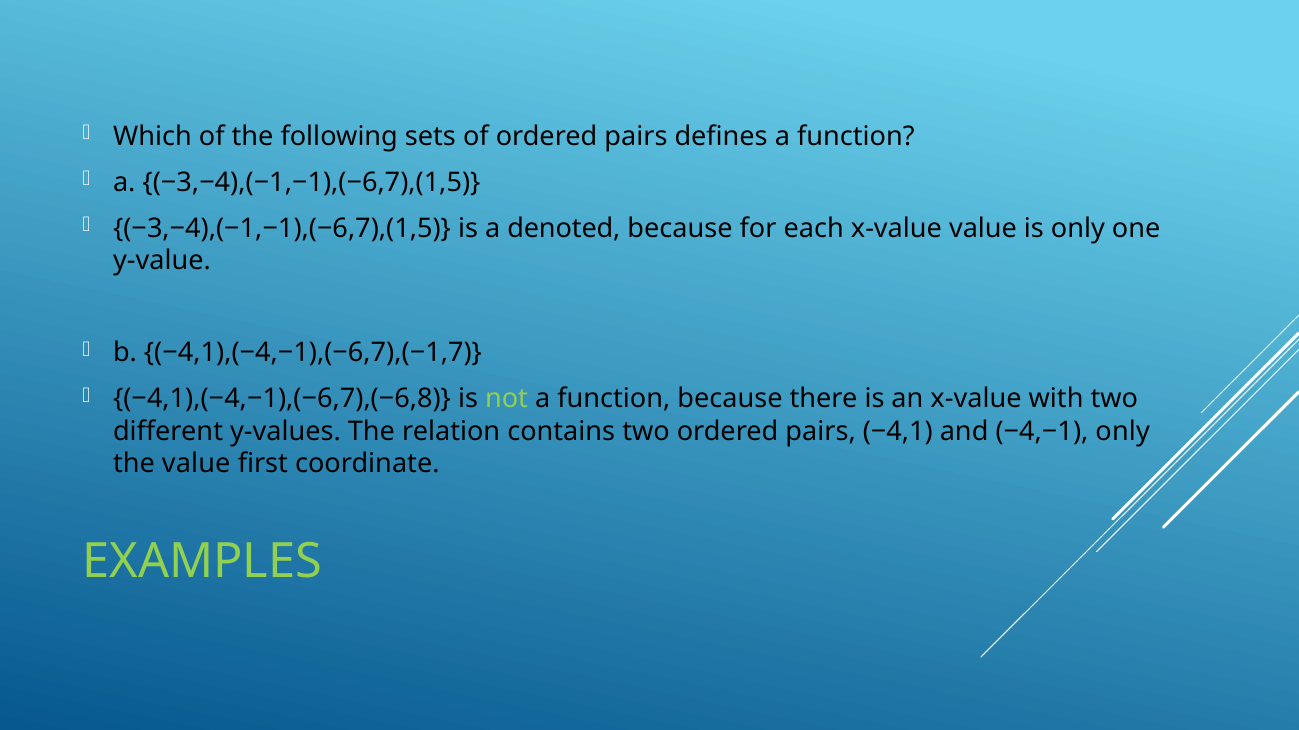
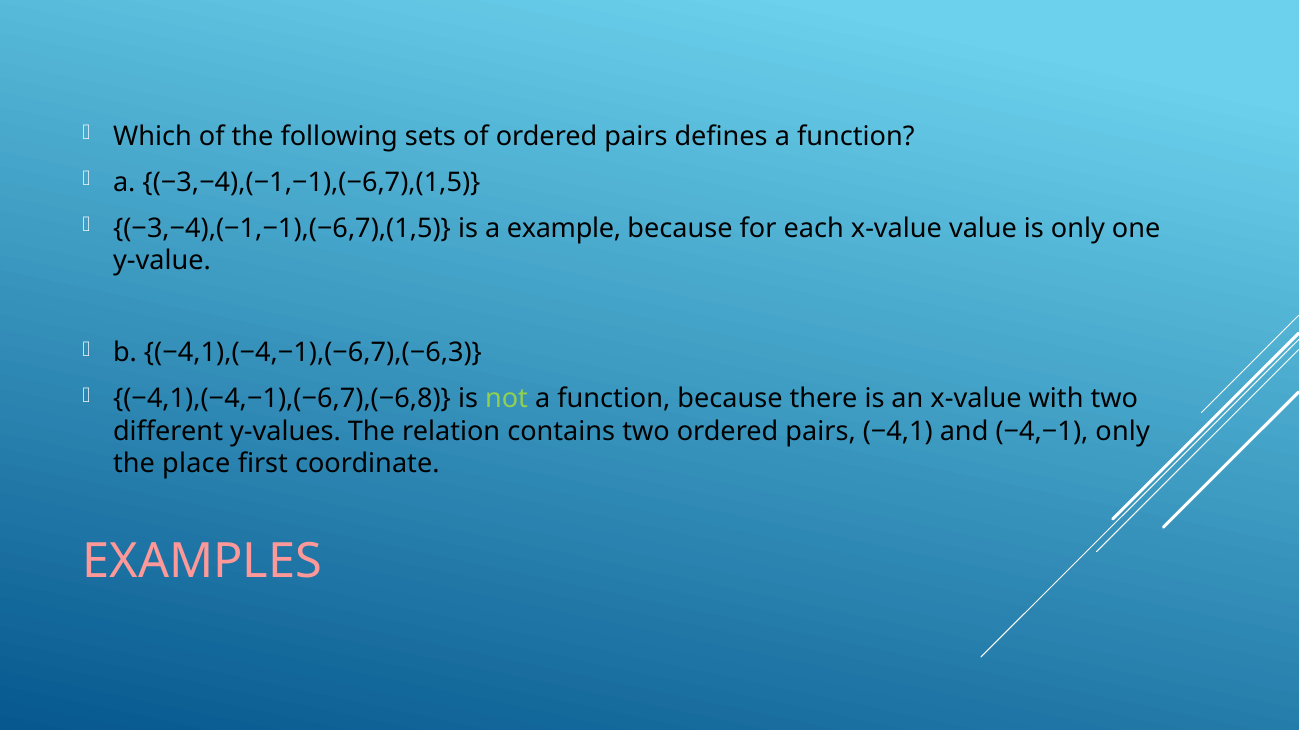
denoted: denoted -> example (564, 229)
−4,1),(−4,−1),(−6,7),(−1,7: −4,1),(−4,−1),(−6,7),(−1,7 -> −4,1),(−4,−1),(−6,7),(−6,3 (313, 353)
the value: value -> place (196, 464)
EXAMPLES colour: light green -> pink (202, 562)
